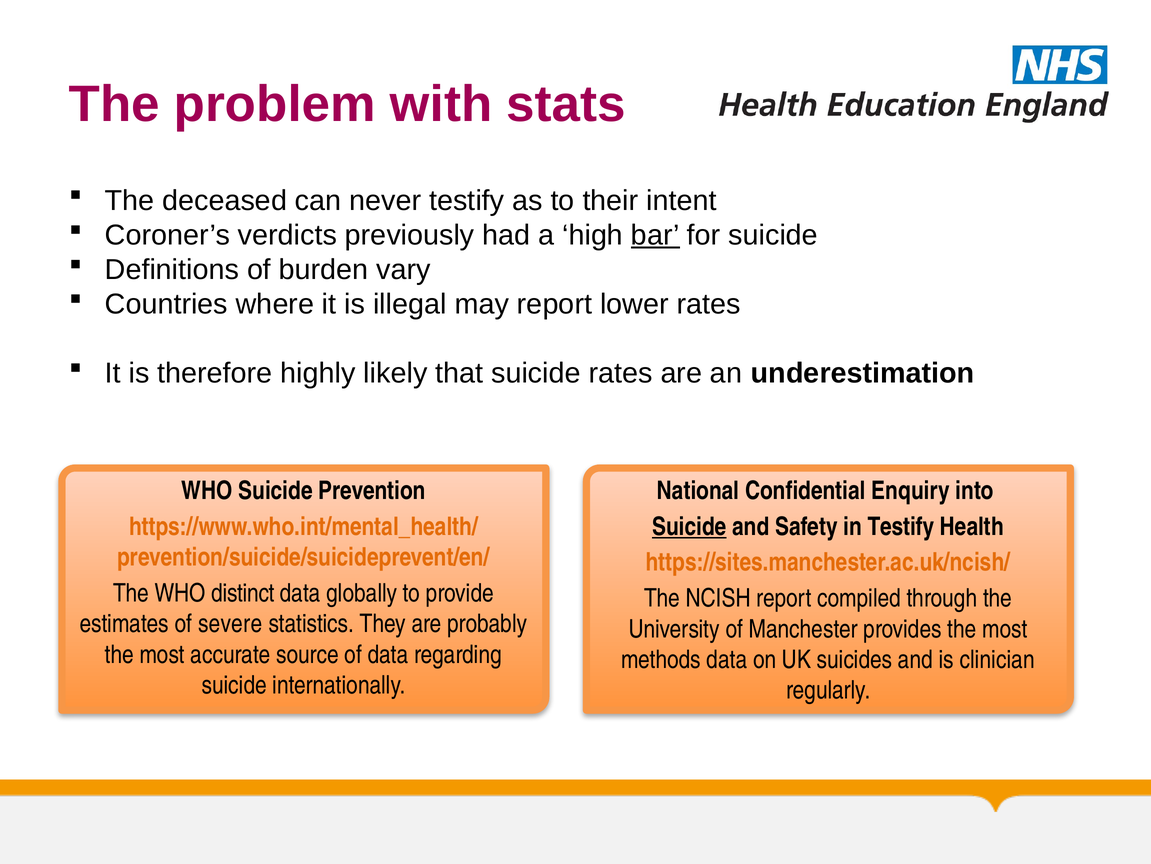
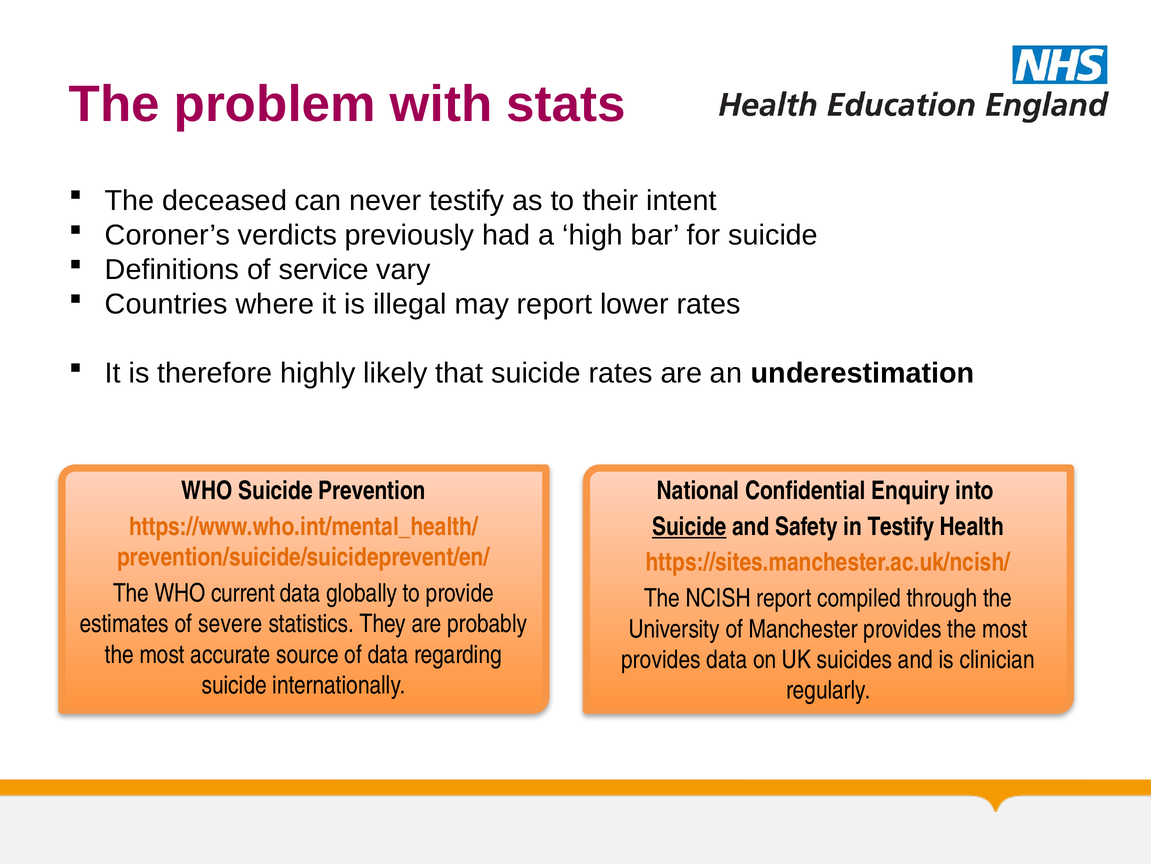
bar underline: present -> none (655, 235)
burden: burden -> service (324, 270)
distinct: distinct -> current (243, 593)
methods: methods -> provides (661, 659)
